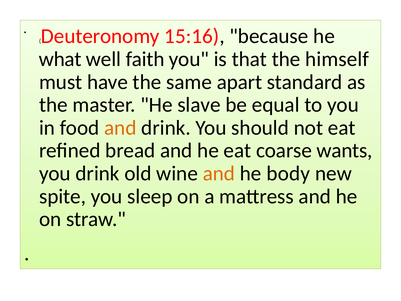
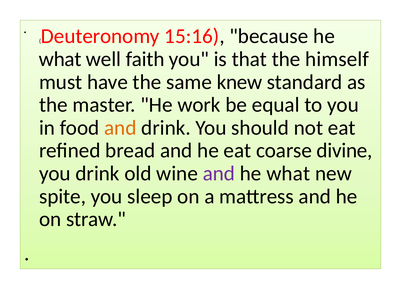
apart: apart -> knew (240, 82)
slave: slave -> work (199, 105)
wants: wants -> divine (344, 151)
and colour: orange -> purple (219, 173)
body: body -> what (288, 173)
